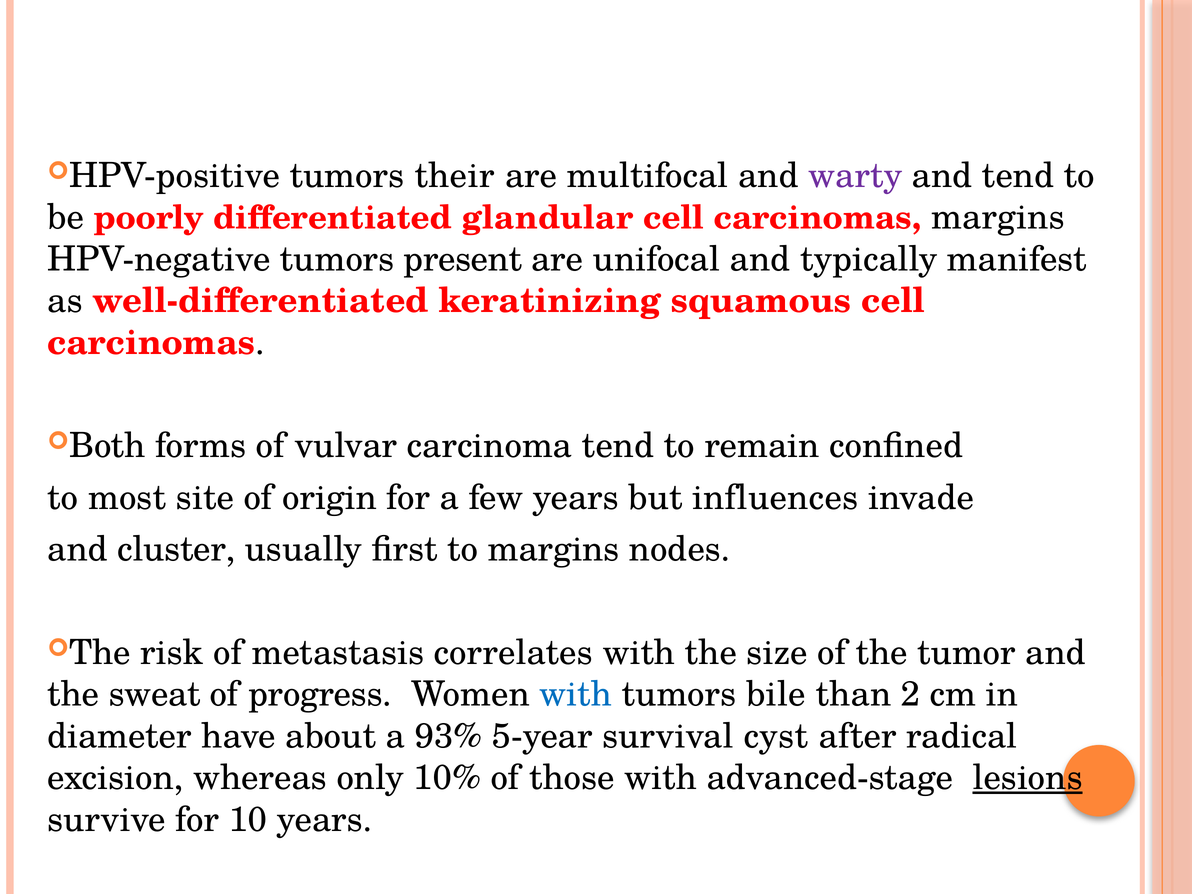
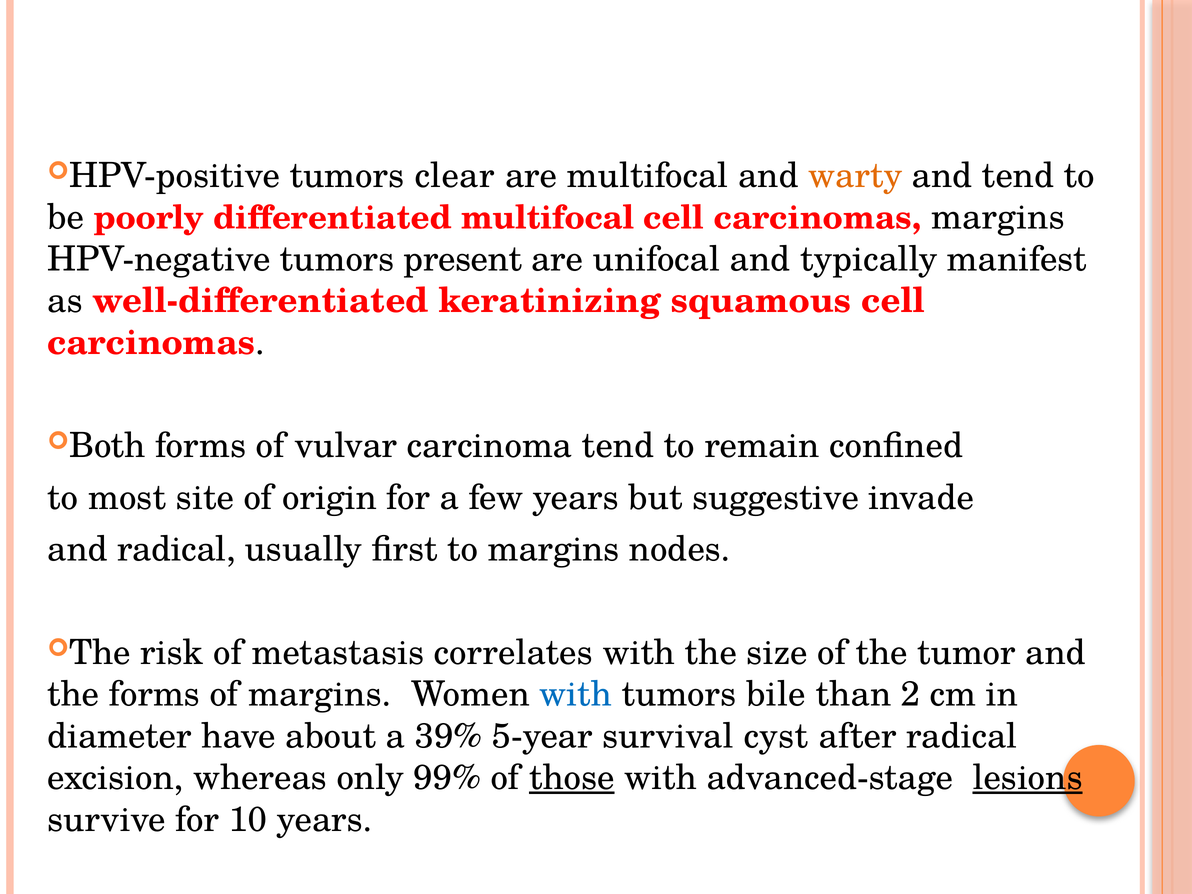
their: their -> clear (454, 176)
warty colour: purple -> orange (855, 176)
differentiated glandular: glandular -> multifocal (548, 218)
influences: influences -> suggestive (776, 498)
and cluster: cluster -> radical (176, 549)
the sweat: sweat -> forms (154, 694)
of progress: progress -> margins (320, 694)
93%: 93% -> 39% (448, 736)
10%: 10% -> 99% (447, 778)
those underline: none -> present (572, 778)
